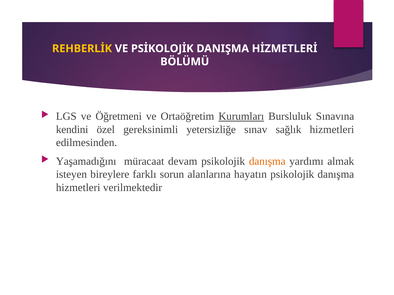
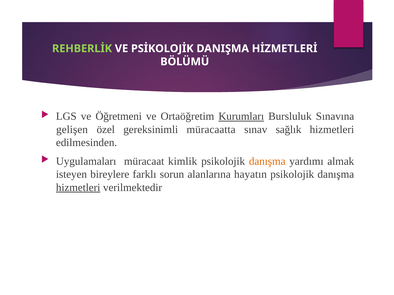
REHBERLİK colour: yellow -> light green (82, 49)
kendini: kendini -> gelişen (72, 130)
yetersizliğe: yetersizliğe -> müracaatta (211, 130)
Yaşamadığını: Yaşamadığını -> Uygulamaları (86, 161)
devam: devam -> kimlik (183, 161)
hizmetleri underline: none -> present (78, 188)
